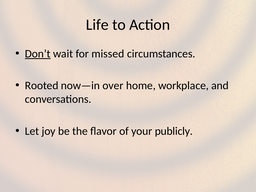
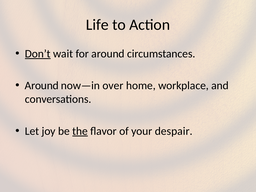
for missed: missed -> around (108, 54)
Rooted: Rooted -> Around (42, 86)
the underline: none -> present (80, 131)
publicly: publicly -> despair (174, 131)
